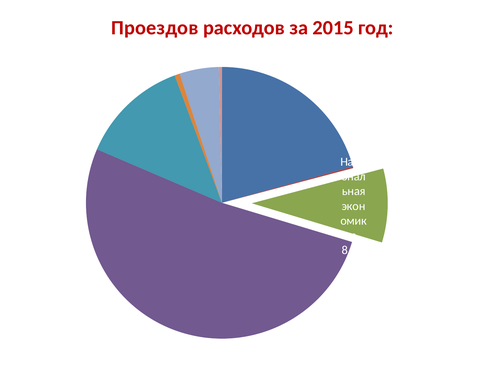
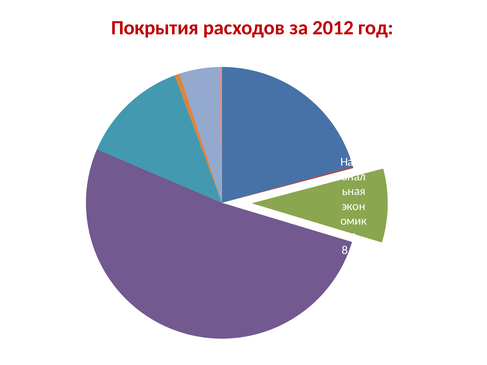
Проездов: Проездов -> Покрытия (155, 28)
2015: 2015 -> 2012 (333, 28)
